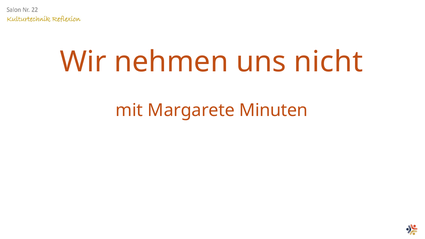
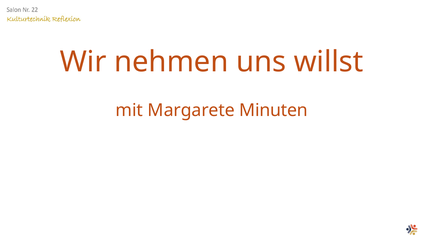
nicht: nicht -> willst (329, 62)
